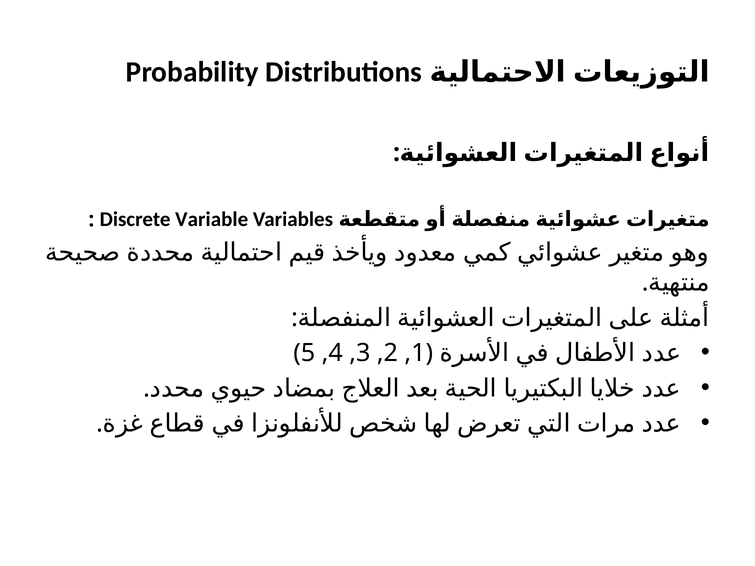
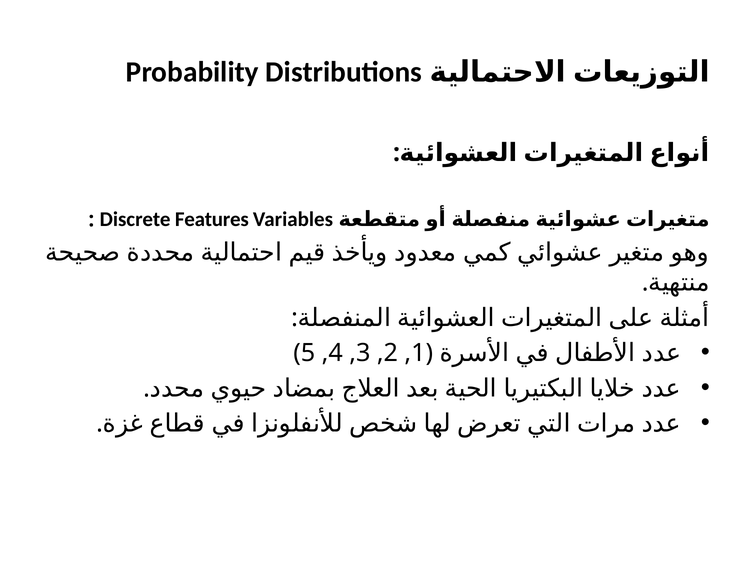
Variable: Variable -> Features (212, 220)
